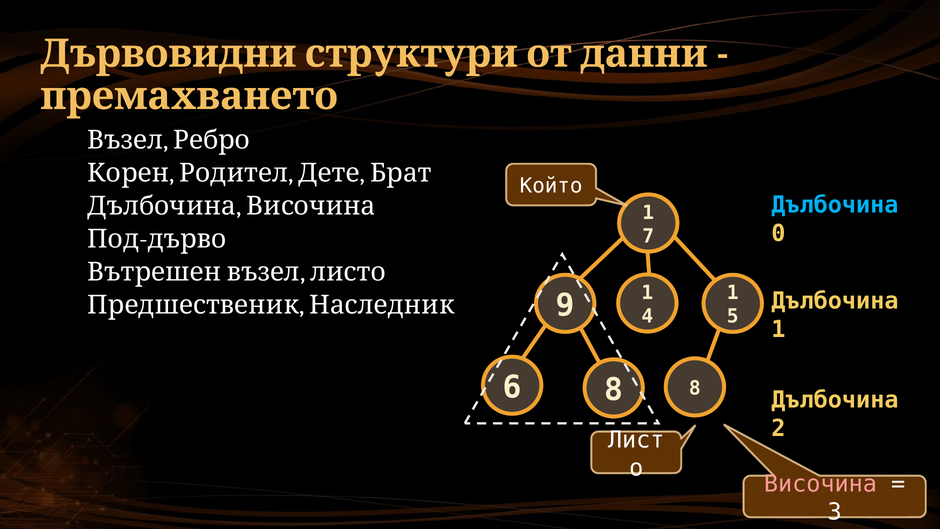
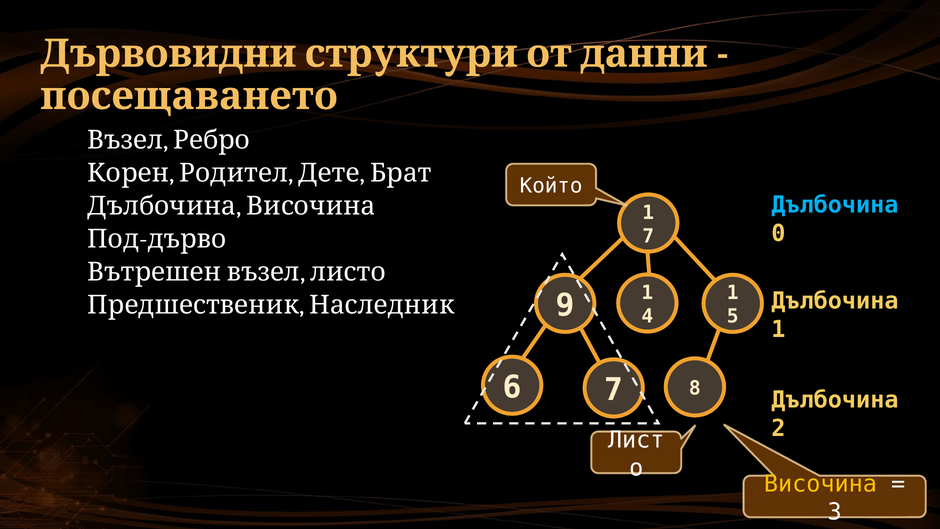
премахването: премахването -> посещаването (189, 96)
6 8: 8 -> 7 (614, 390)
Височина colour: pink -> yellow (820, 484)
